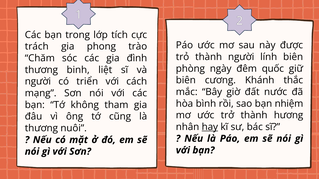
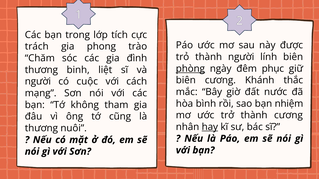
phòng underline: none -> present (190, 69)
quốc: quốc -> phục (273, 69)
triển: triển -> cuộc (87, 82)
thành hương: hương -> cương (288, 116)
